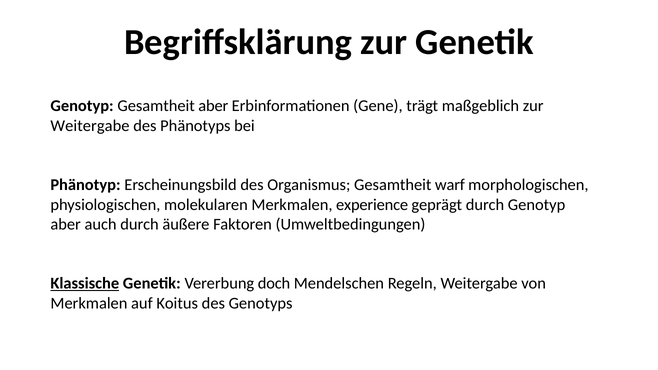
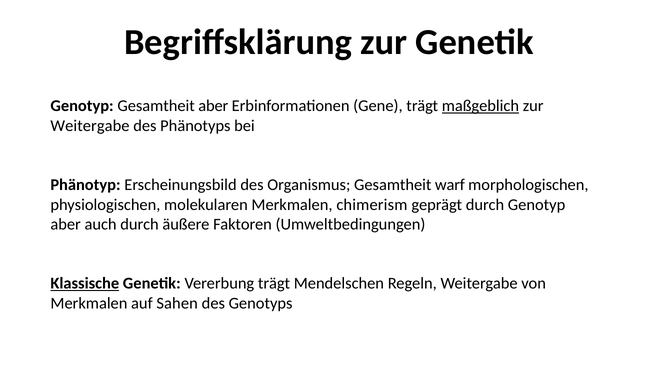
maßgeblich underline: none -> present (480, 106)
experience: experience -> chimerism (372, 205)
Vererbung doch: doch -> trägt (274, 284)
Koitus: Koitus -> Sahen (177, 303)
